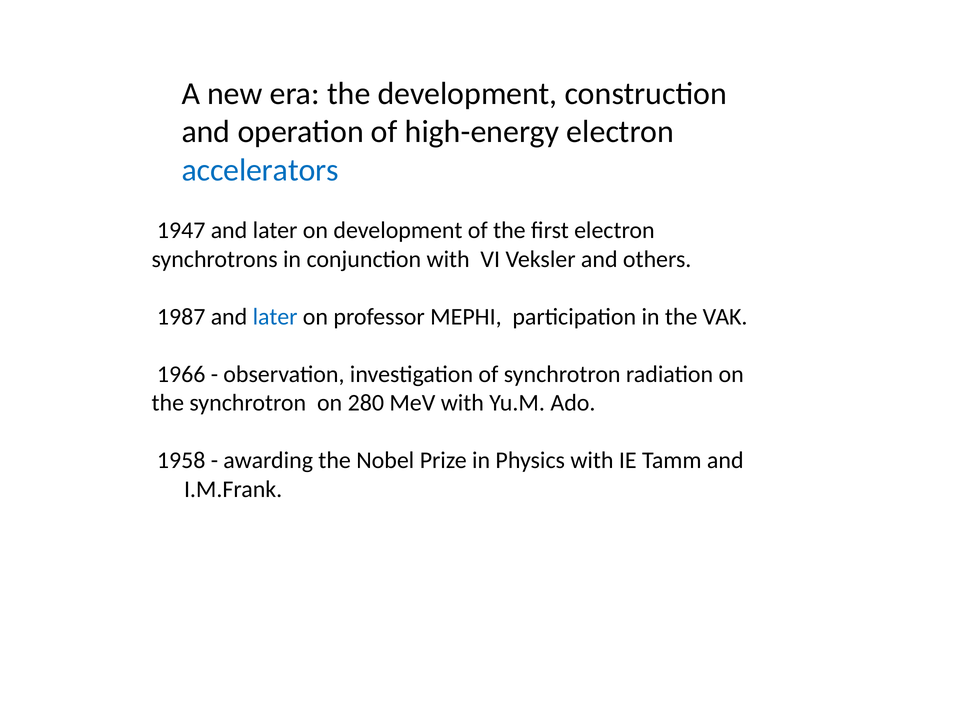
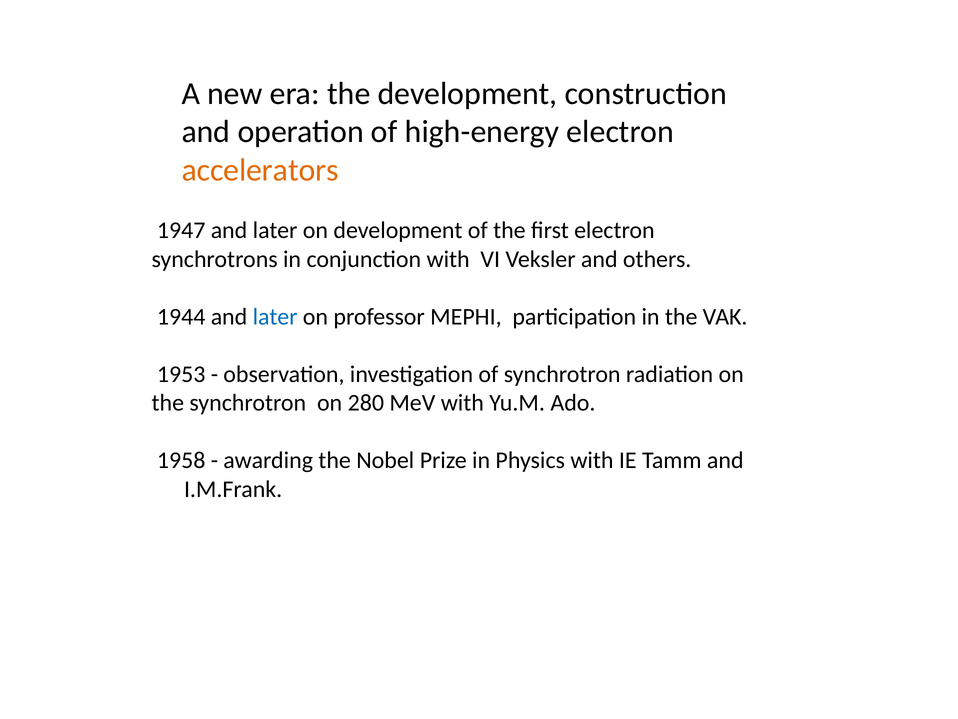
accelerators colour: blue -> orange (260, 170)
1987: 1987 -> 1944 (181, 316)
1966: 1966 -> 1953 (181, 374)
